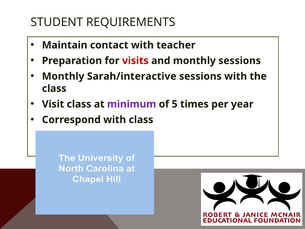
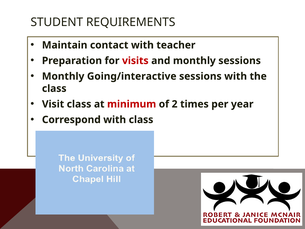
Sarah/interactive: Sarah/interactive -> Going/interactive (132, 76)
minimum colour: purple -> red (132, 104)
5: 5 -> 2 (175, 104)
